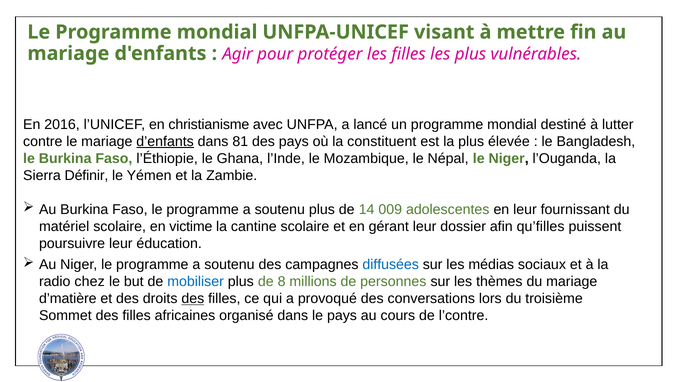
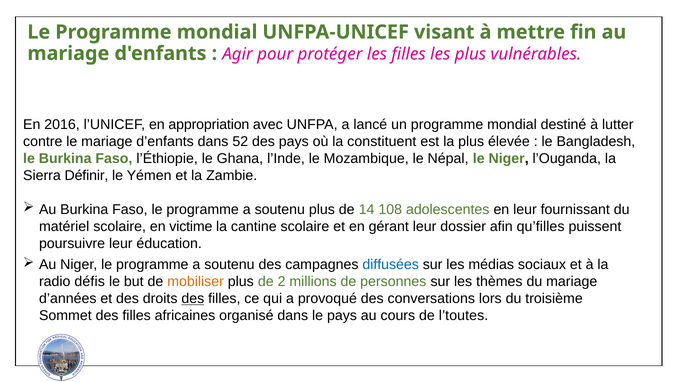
christianisme: christianisme -> appropriation (209, 125)
d’enfants underline: present -> none (165, 142)
81: 81 -> 52 (240, 142)
009: 009 -> 108 (390, 209)
chez: chez -> défis (90, 282)
mobiliser colour: blue -> orange (196, 282)
8: 8 -> 2 (282, 282)
d’matière: d’matière -> d’années (68, 299)
l’contre: l’contre -> l’toutes (464, 316)
